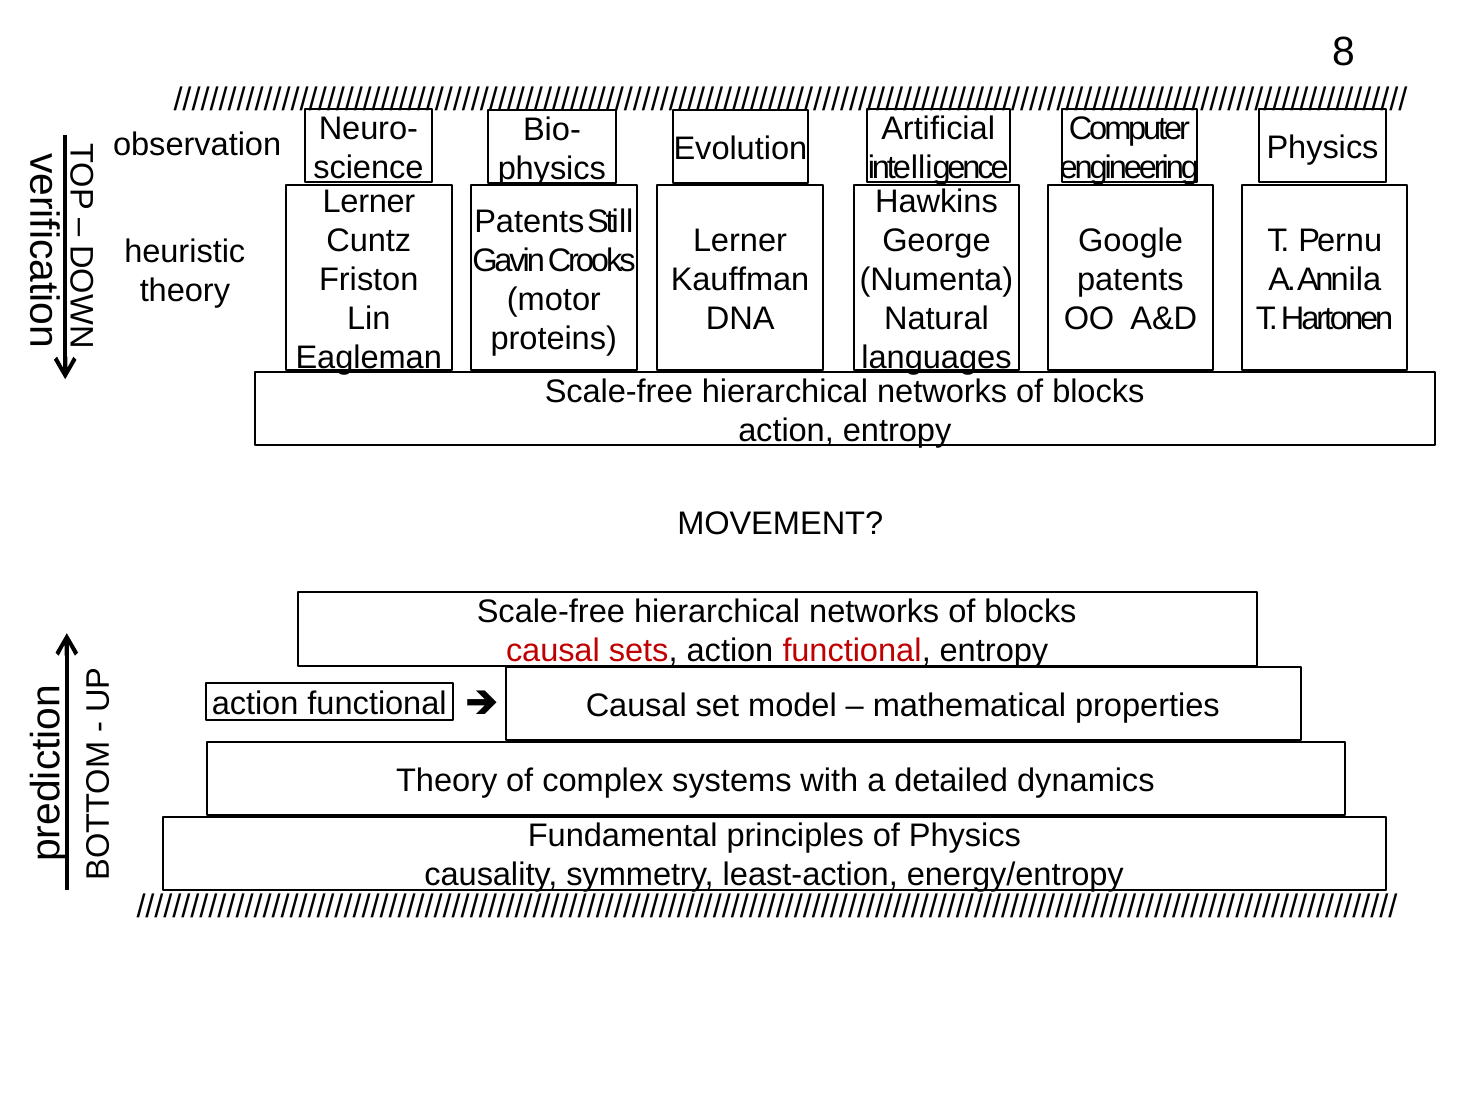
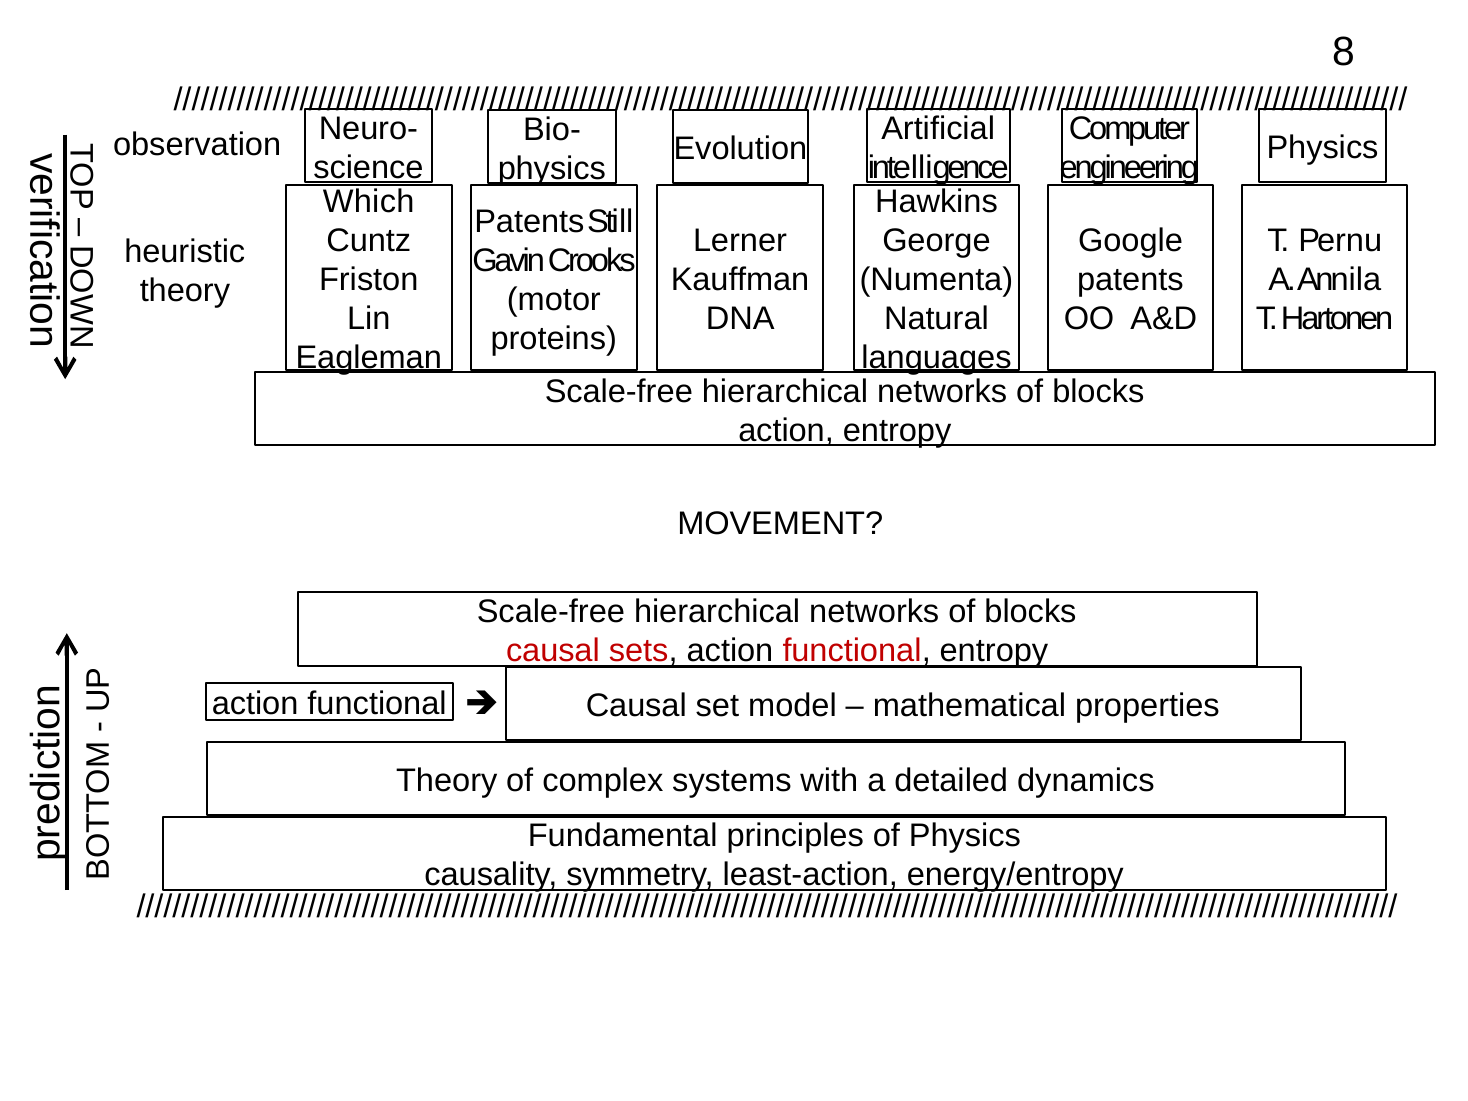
Lerner: Lerner -> Which (369, 202)
